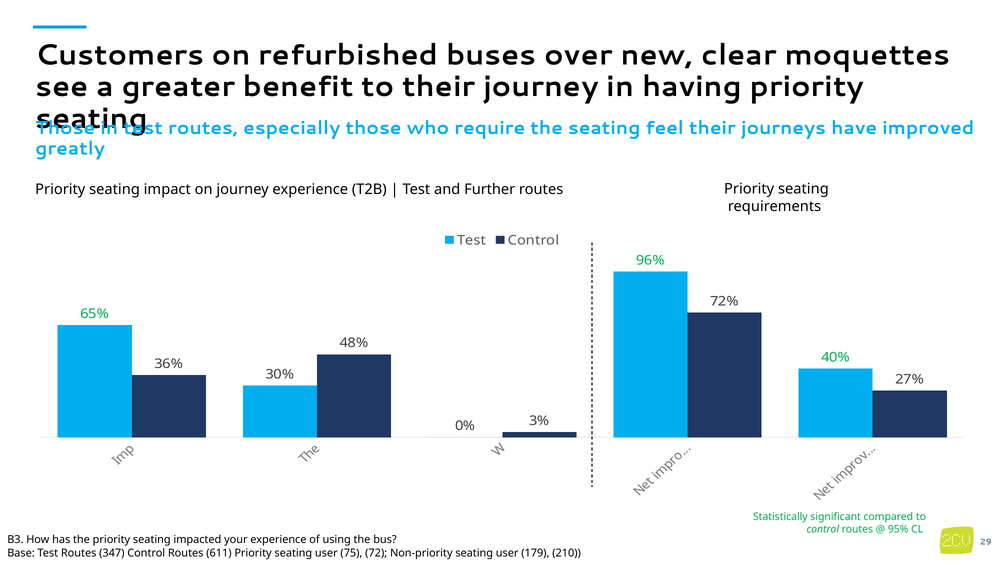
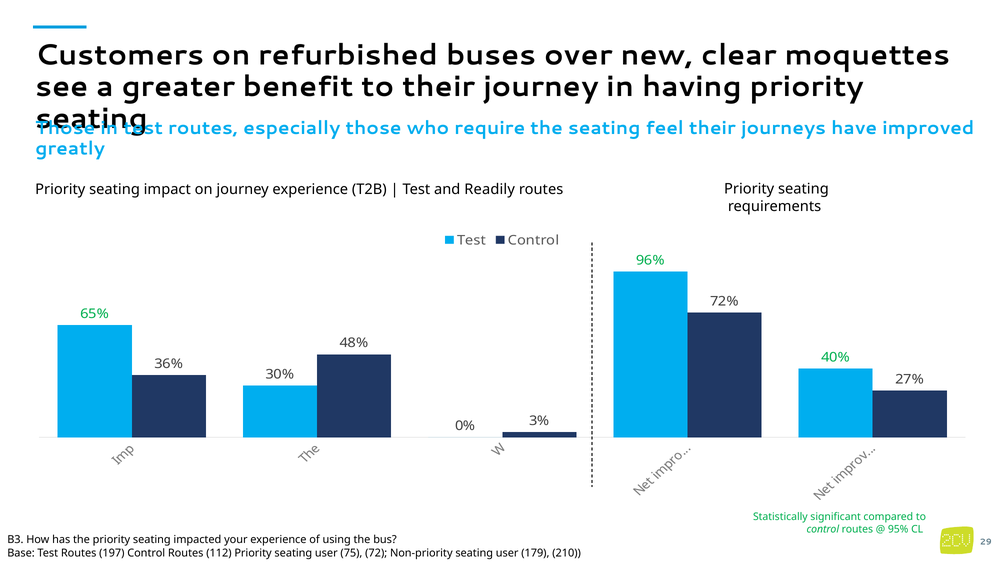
Further: Further -> Readily (490, 189)
347: 347 -> 197 (112, 553)
611: 611 -> 112 (219, 553)
